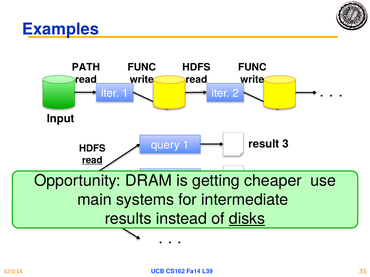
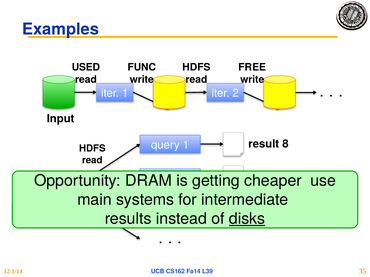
PATH: PATH -> USED (86, 67)
FUNC: FUNC -> FREE (252, 67)
3: 3 -> 8 (285, 144)
read underline: present -> none (92, 160)
